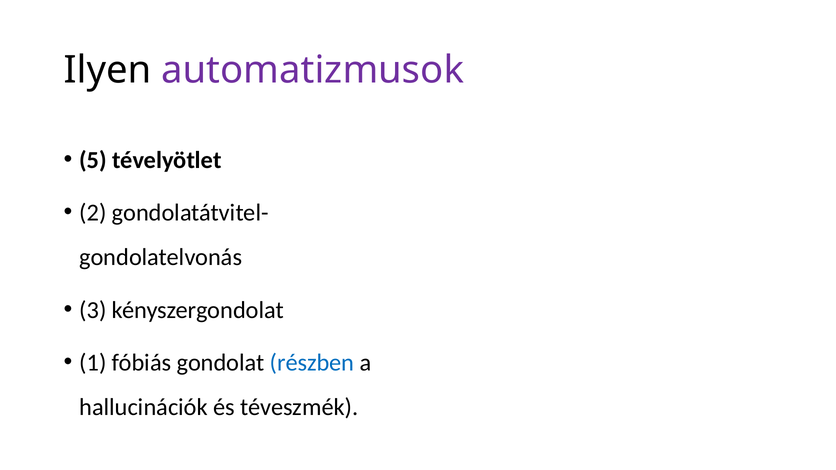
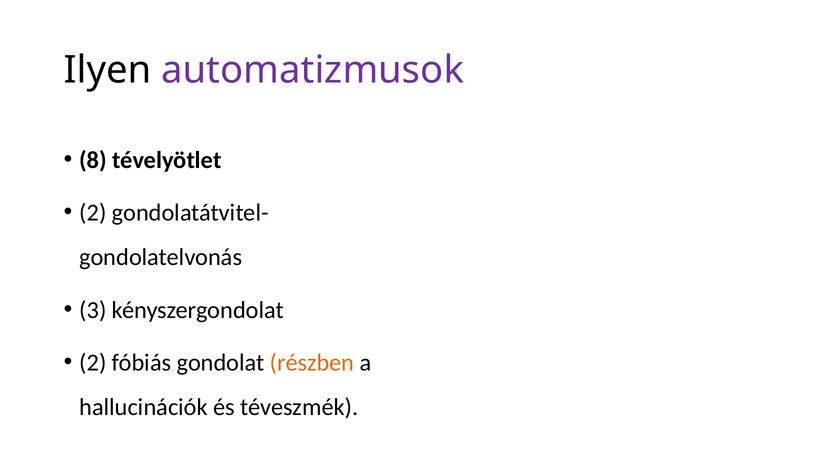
5: 5 -> 8 (93, 160)
1: 1 -> 2 (93, 363)
részben colour: blue -> orange (312, 363)
